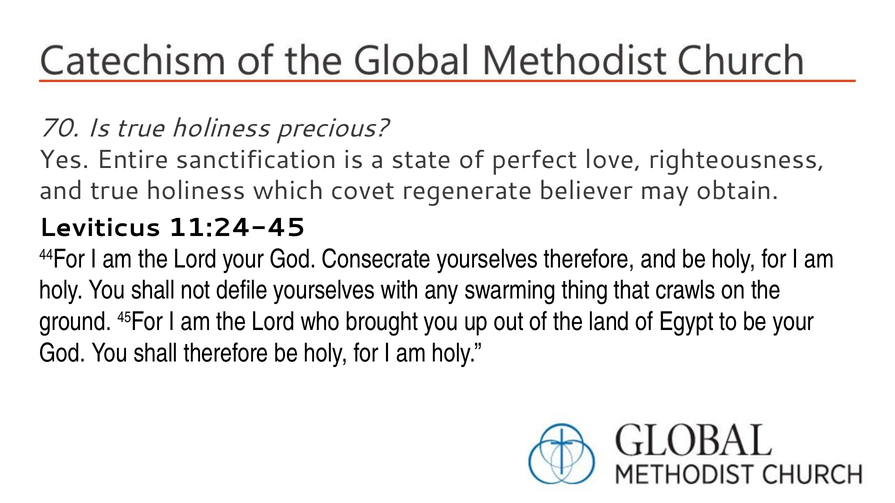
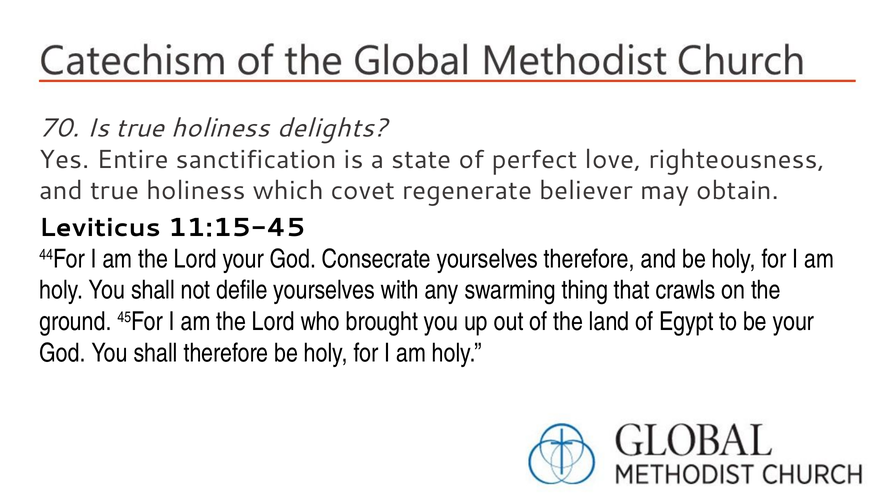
precious: precious -> delights (332, 128)
11:24-45: 11:24-45 -> 11:15-45 (237, 228)
